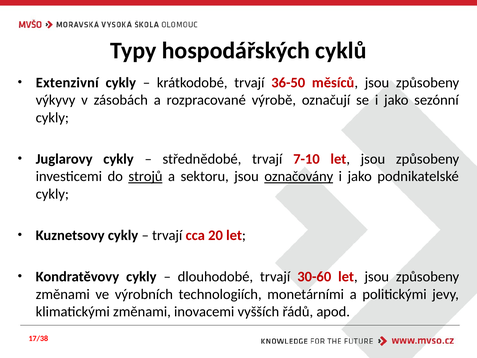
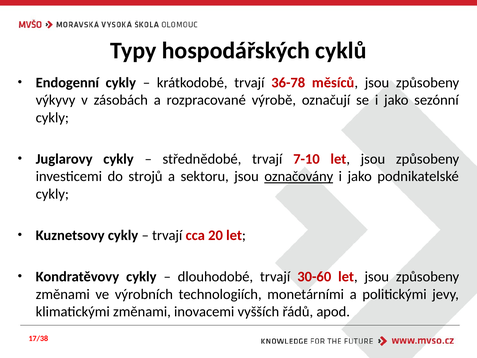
Extenzivní: Extenzivní -> Endogenní (67, 83)
36-50: 36-50 -> 36-78 (288, 83)
strojů underline: present -> none (146, 176)
